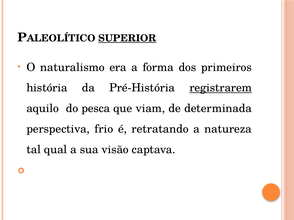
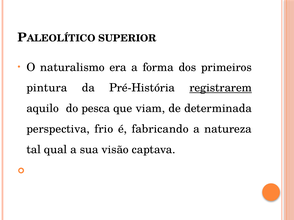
SUPERIOR underline: present -> none (127, 38)
história: história -> pintura (47, 88)
retratando: retratando -> fabricando (160, 129)
